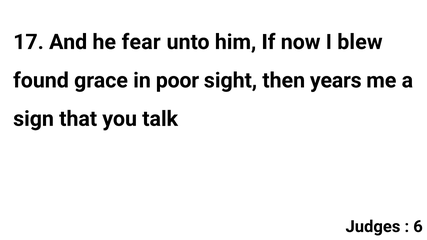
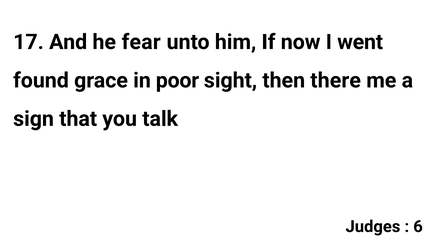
blew: blew -> went (360, 42)
years: years -> there (336, 80)
